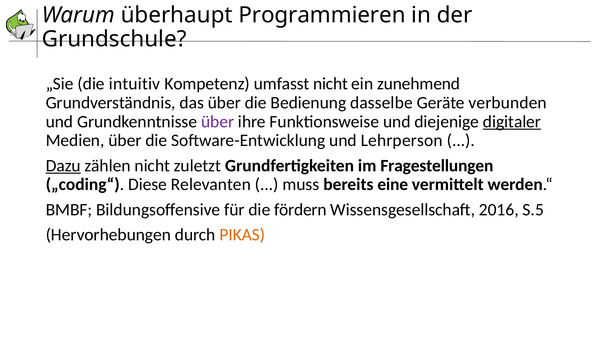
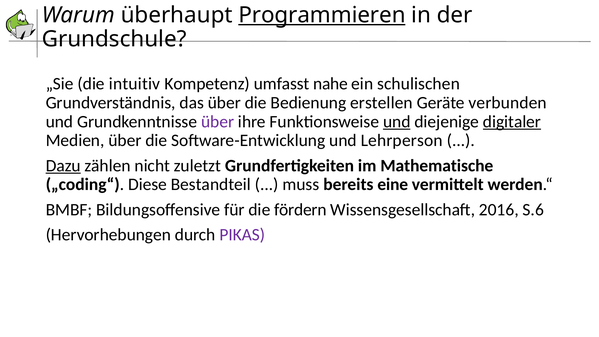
Programmieren underline: none -> present (322, 15)
umfasst nicht: nicht -> nahe (330, 84)
zunehmend: zunehmend -> schulischen (418, 84)
dasselbe: dasselbe -> erstellen (381, 103)
und underline: none -> present (397, 122)
Fragestellungen: Fragestellungen -> Mathematische (437, 166)
Relevanten: Relevanten -> Bestandteil (211, 184)
S.5: S.5 -> S.6 (533, 210)
PIKAS colour: orange -> purple (242, 235)
